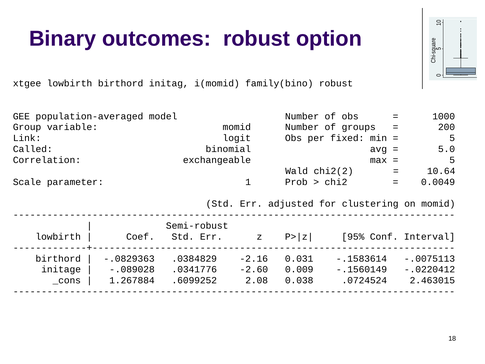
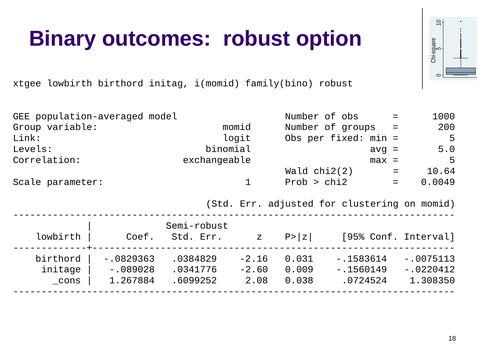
Called: Called -> Levels (33, 149)
2.463015: 2.463015 -> 1.308350 (432, 280)
